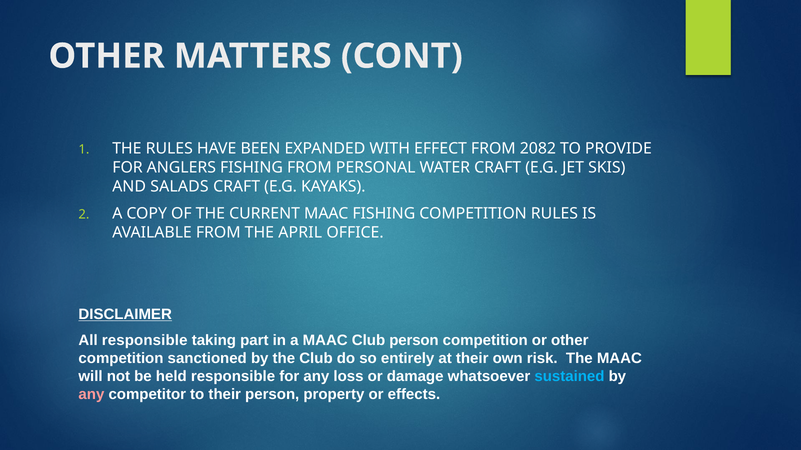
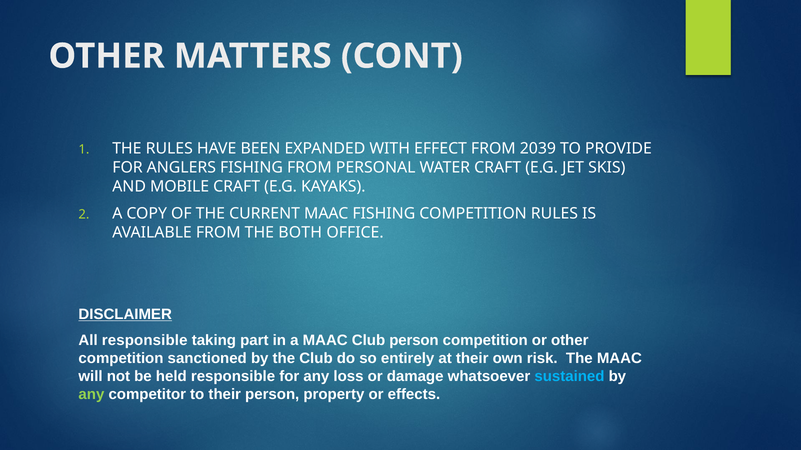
2082: 2082 -> 2039 (538, 149)
SALADS: SALADS -> MOBILE (180, 187)
APRIL: APRIL -> BOTH (300, 233)
any colour: pink -> light green (91, 395)
